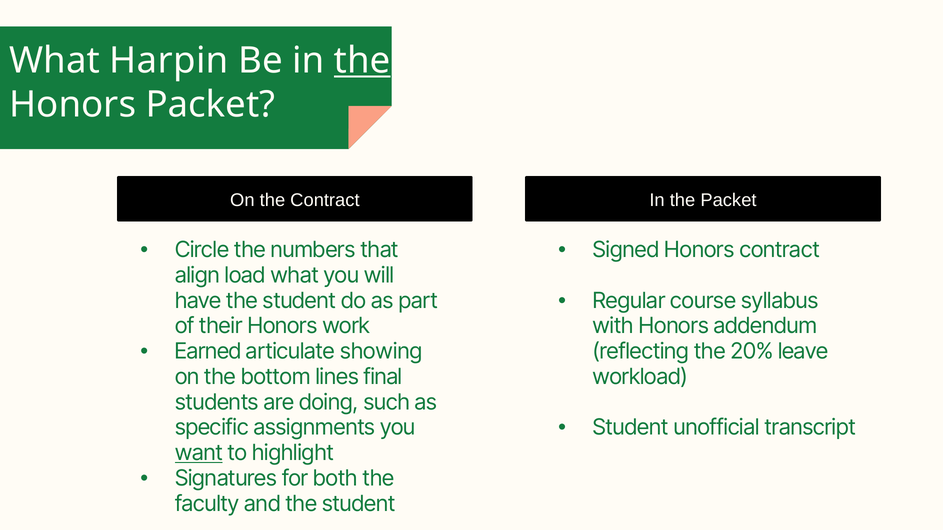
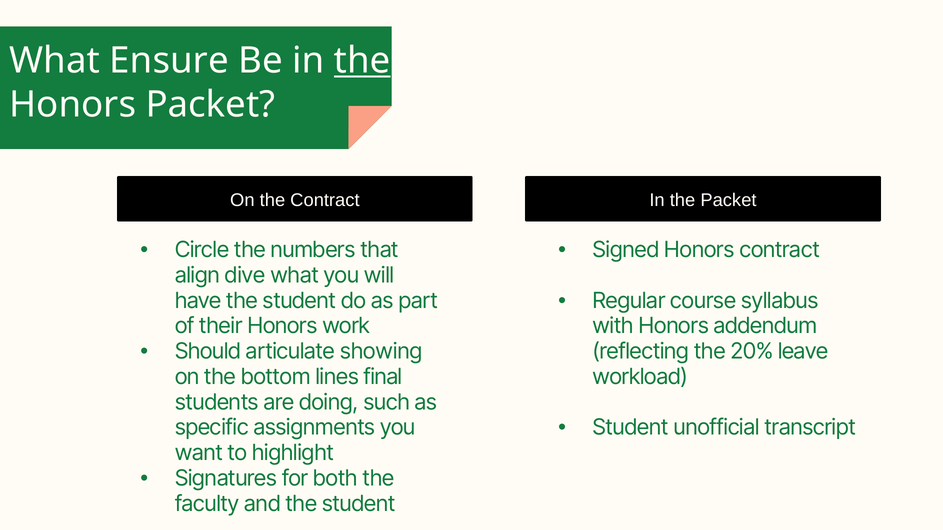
Harpin: Harpin -> Ensure (169, 61)
load: load -> dive (245, 276)
Earned: Earned -> Should (208, 352)
want underline: present -> none (199, 453)
